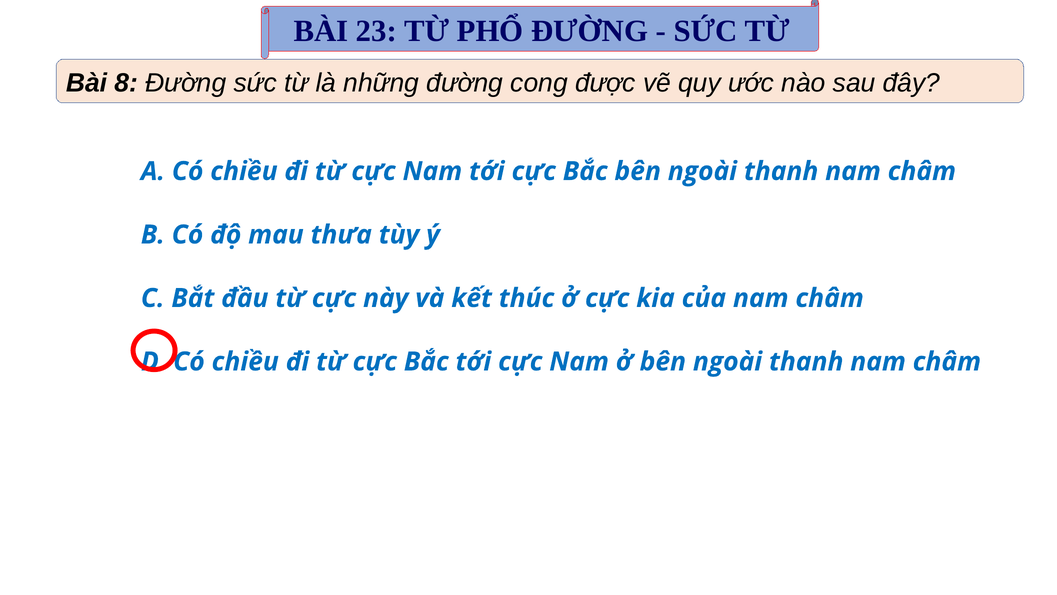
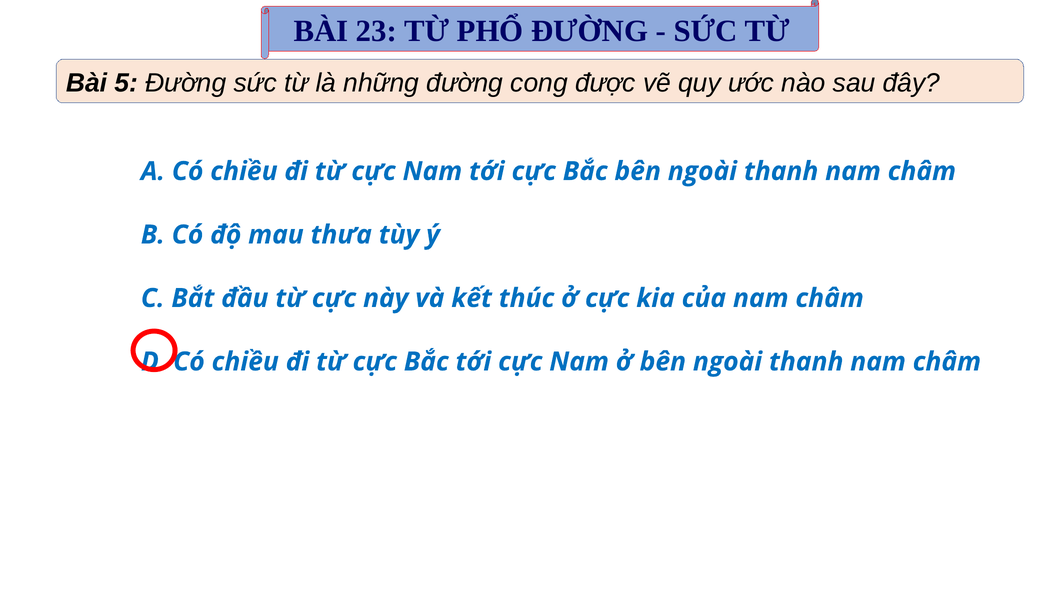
8: 8 -> 5 (126, 83)
